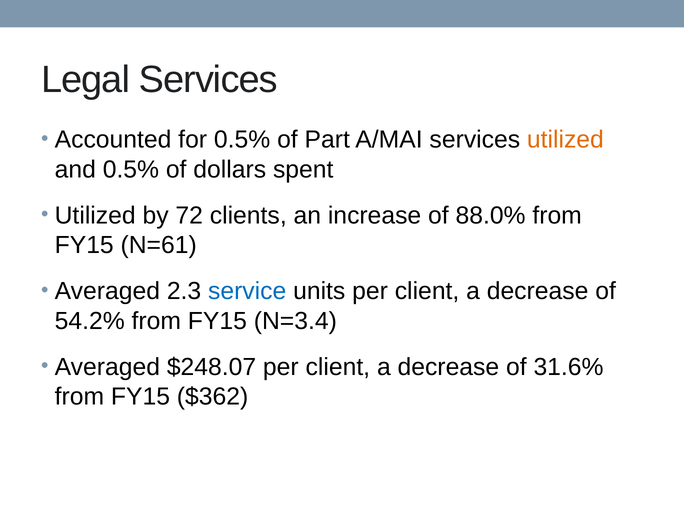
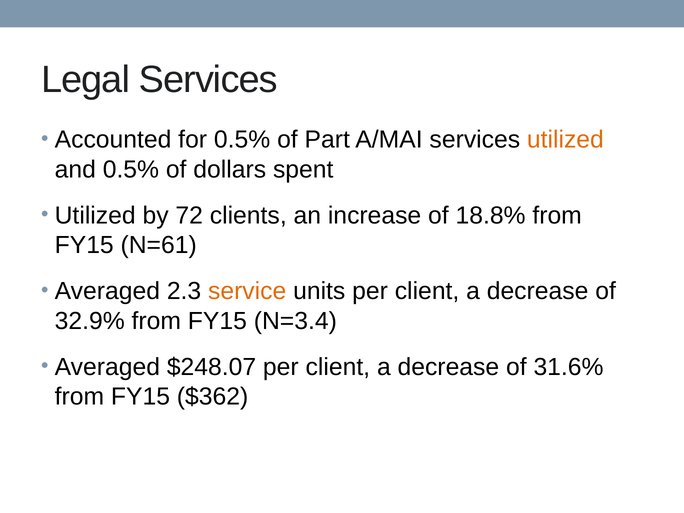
88.0%: 88.0% -> 18.8% (491, 215)
service colour: blue -> orange (247, 291)
54.2%: 54.2% -> 32.9% (90, 321)
